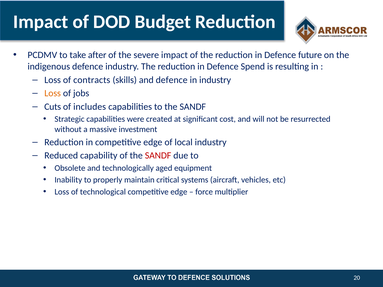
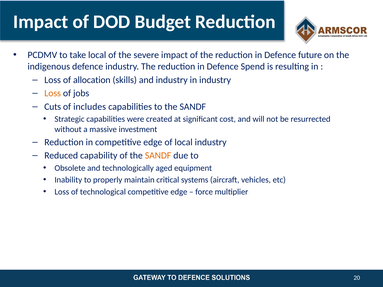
take after: after -> local (97, 55)
contracts: contracts -> allocation (92, 80)
and defence: defence -> industry (172, 80)
SANDF colour: red -> orange (158, 156)
